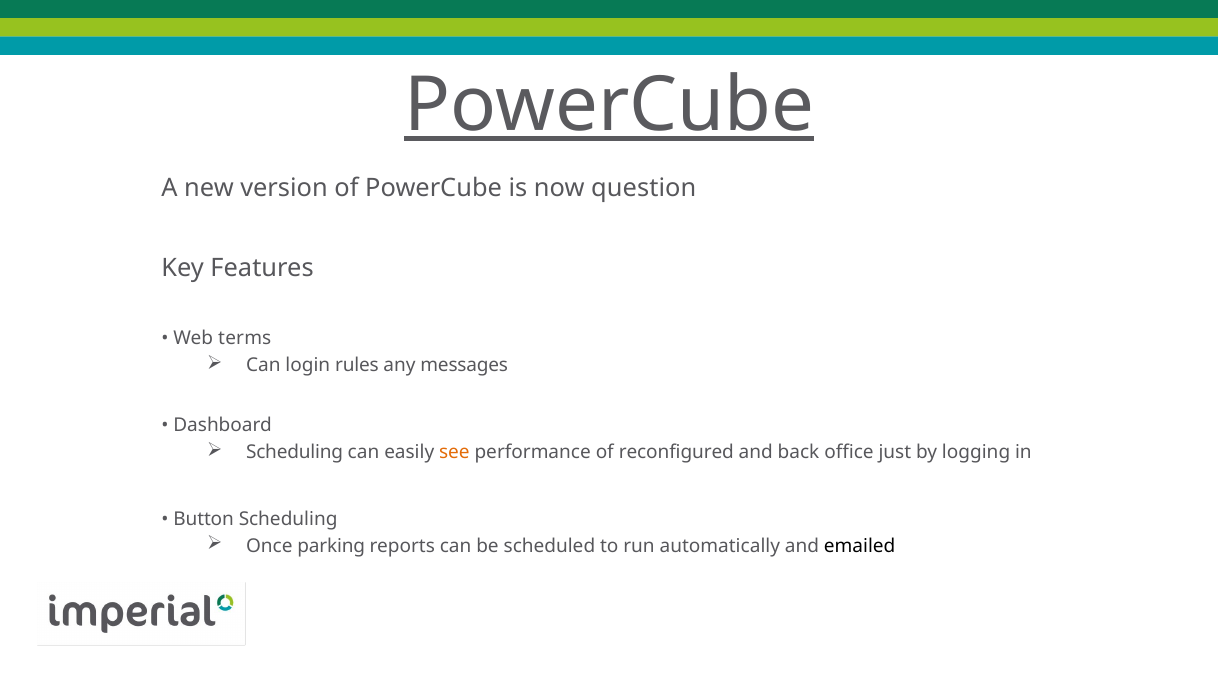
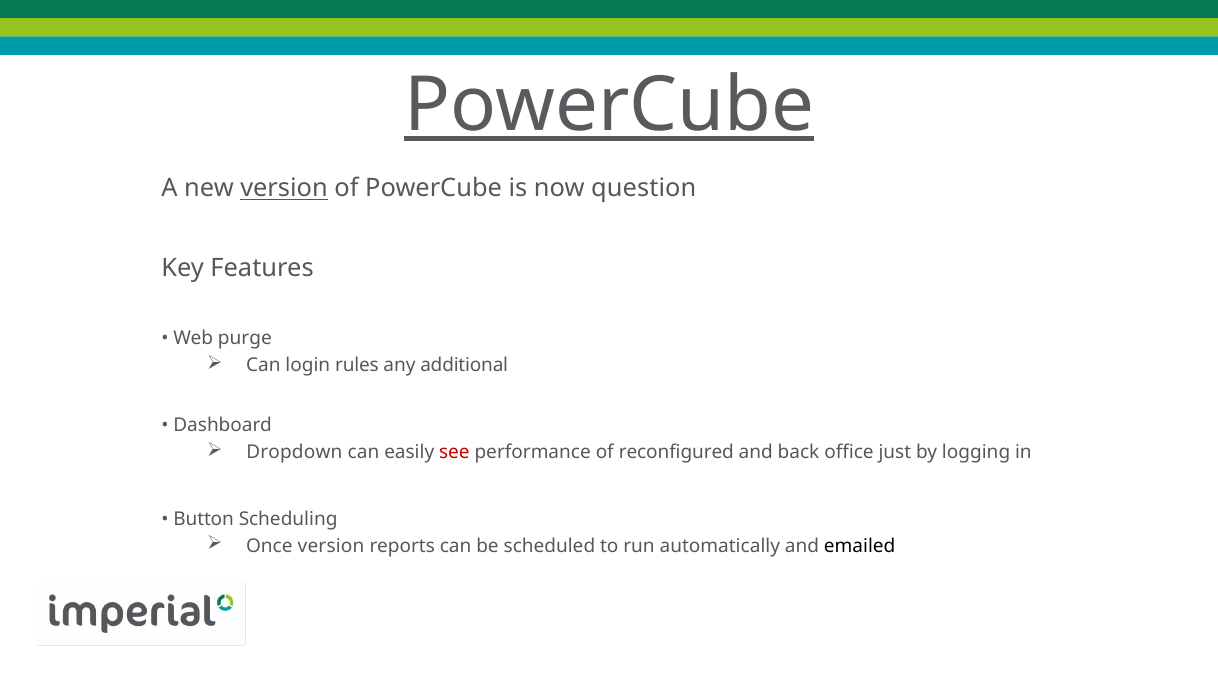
version underline: none -> present (284, 188)
terms: terms -> purge (245, 339)
messages: messages -> additional (464, 365)
Scheduling: Scheduling -> Dropdown (294, 453)
see colour: orange -> red (454, 453)
Once parking: parking -> version (331, 546)
